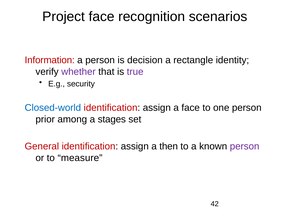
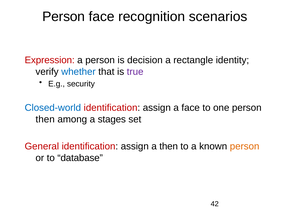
Project: Project -> Person (64, 17)
Information: Information -> Expression (50, 60)
whether colour: purple -> blue (78, 72)
prior: prior -> then (45, 120)
person colour: purple -> orange (245, 147)
measure: measure -> database (80, 158)
